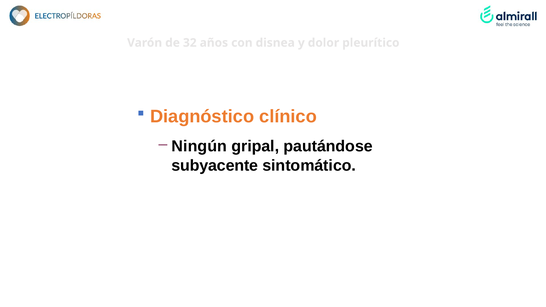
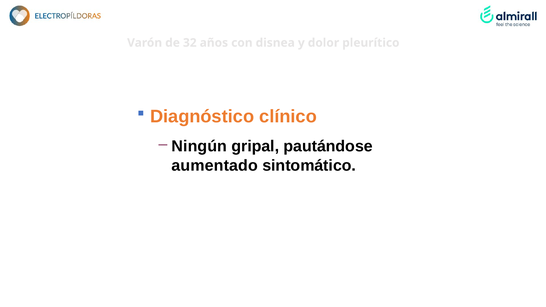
subyacente: subyacente -> aumentado (215, 166)
